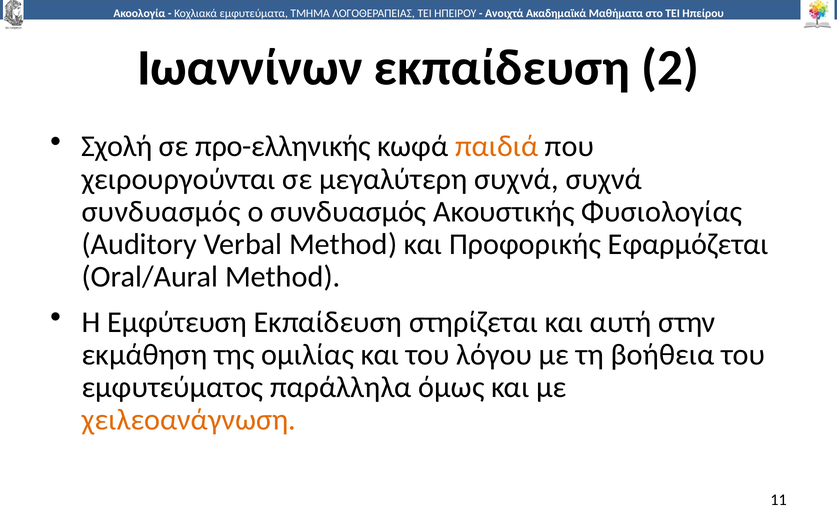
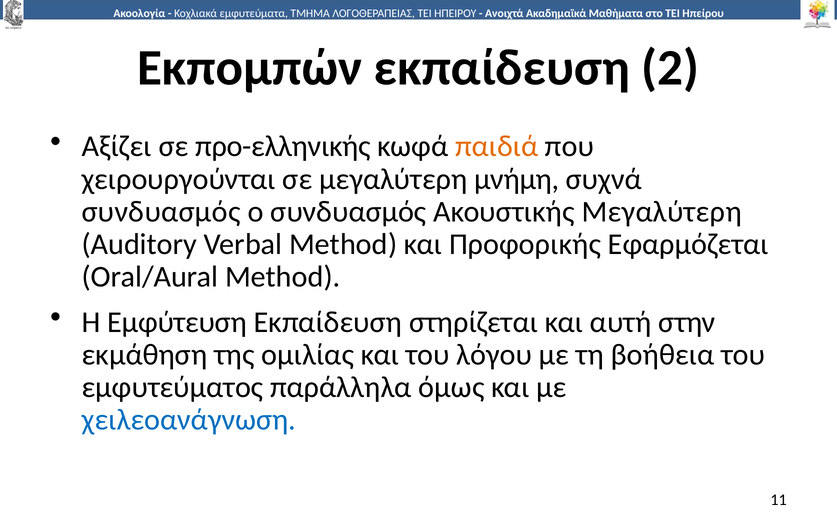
Ιωαννίνων: Ιωαννίνων -> Εκπομπών (250, 68)
Σχολή: Σχολή -> Αξίζει (117, 146)
μεγαλύτερη συχνά: συχνά -> μνήμη (517, 179)
Ακουστικής Φυσιολογίας: Φυσιολογίας -> Μεγαλύτερη (662, 212)
χειλεοανάγνωση colour: orange -> blue (189, 420)
